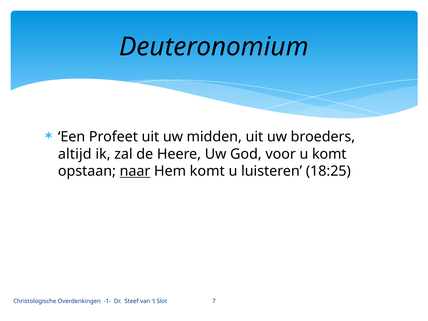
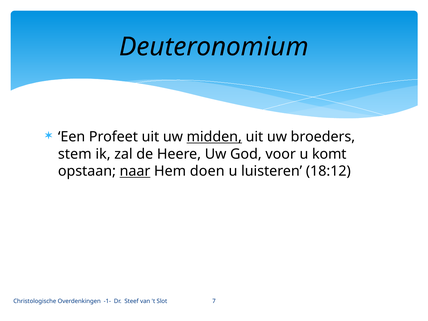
midden underline: none -> present (214, 137)
altijd: altijd -> stem (75, 154)
Hem komt: komt -> doen (207, 171)
18:25: 18:25 -> 18:12 (328, 171)
